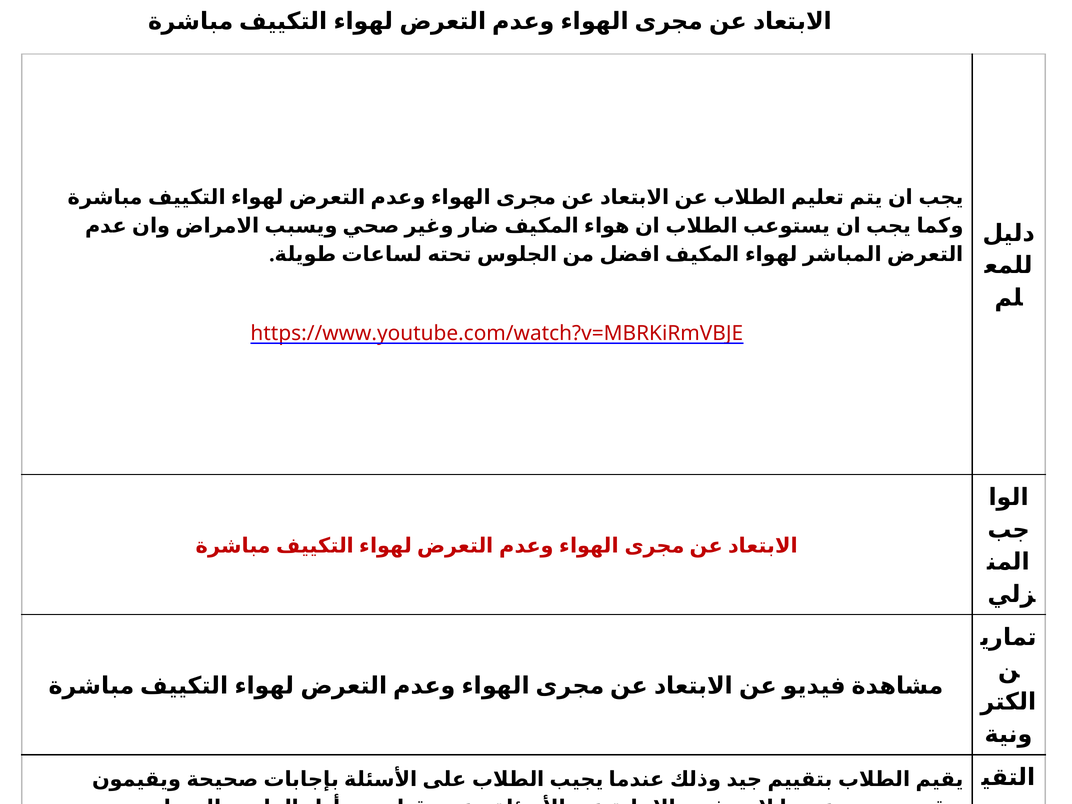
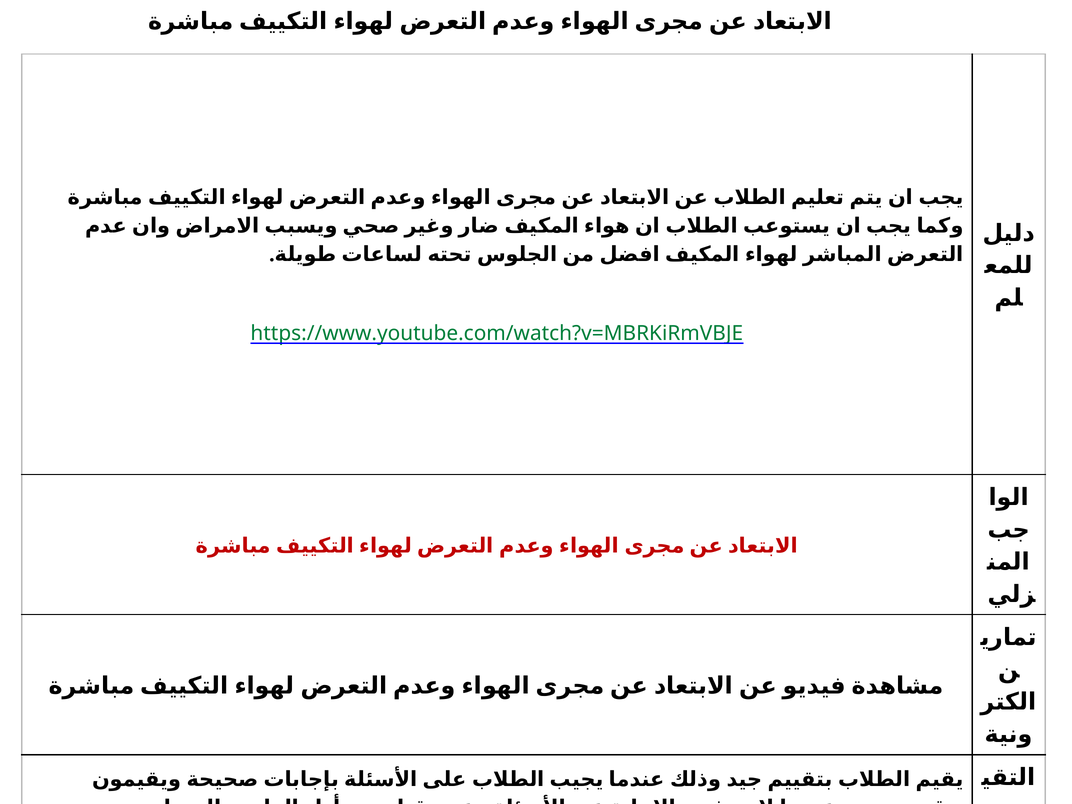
https://www.youtube.com/watch?v=MBRKiRmVBJE colour: red -> green (497, 334)
